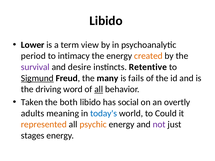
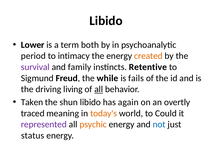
view: view -> both (90, 45)
desire: desire -> family (80, 67)
Sigmund underline: present -> none (37, 78)
many: many -> while (108, 78)
word: word -> living (73, 89)
both: both -> shun (69, 102)
social: social -> again (128, 102)
adults: adults -> traced (33, 114)
today's colour: blue -> orange (104, 114)
represented colour: orange -> purple (44, 125)
not colour: purple -> blue (159, 125)
stages: stages -> status (33, 136)
